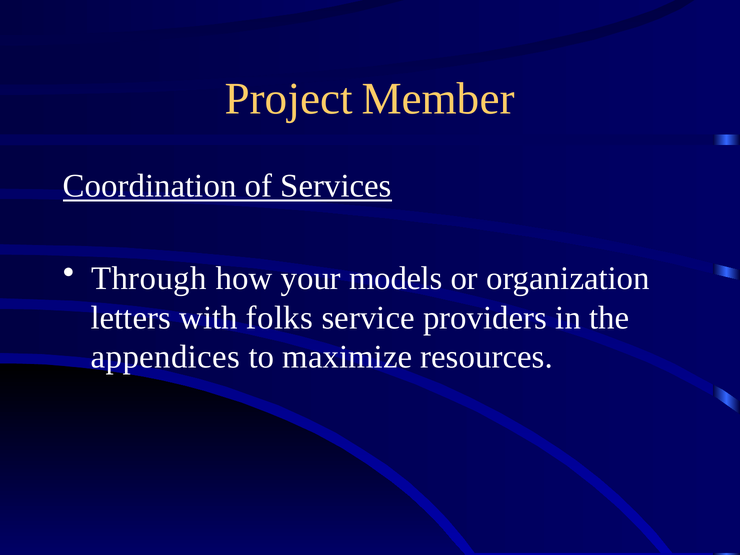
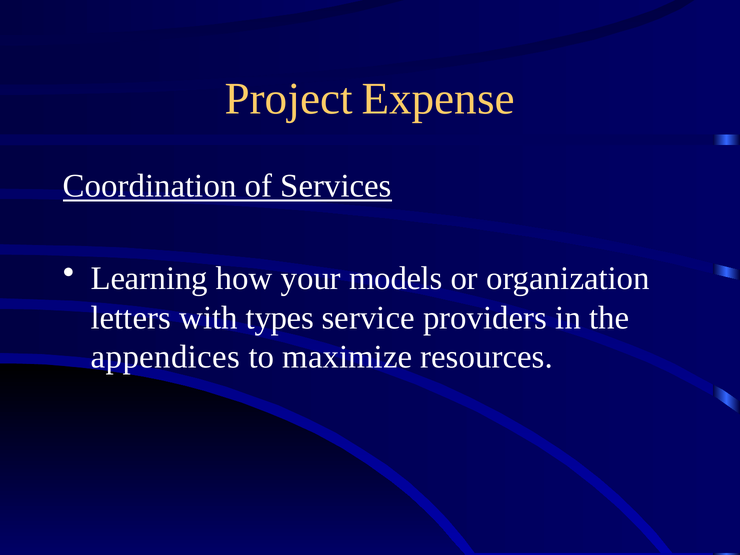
Member: Member -> Expense (438, 99)
Through: Through -> Learning (149, 278)
folks: folks -> types (280, 318)
